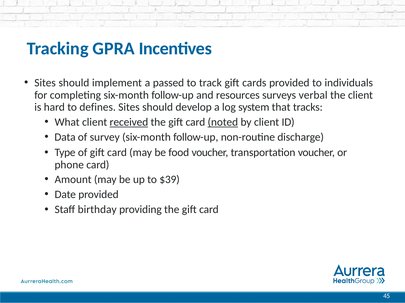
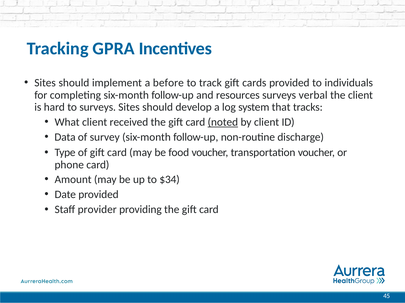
passed: passed -> before (168, 83)
to defines: defines -> surveys (98, 108)
received underline: present -> none (129, 122)
$39: $39 -> $34 (170, 180)
birthday: birthday -> provider (97, 210)
